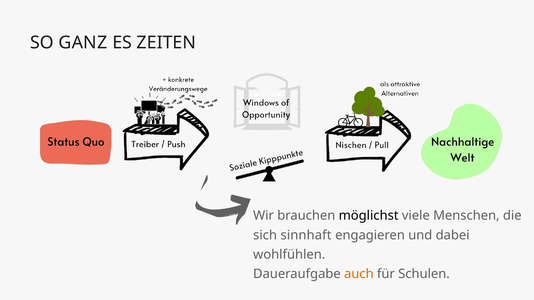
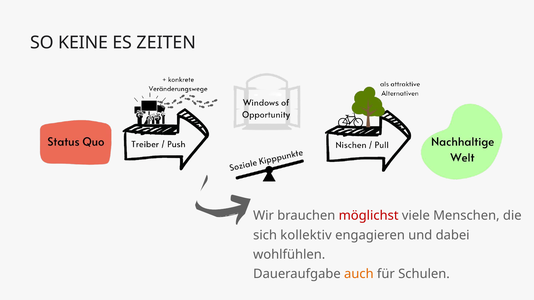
GANZ: GANZ -> KEINE (83, 43)
möglichst colour: black -> red (369, 216)
sinnhaft: sinnhaft -> kollektiv (306, 235)
